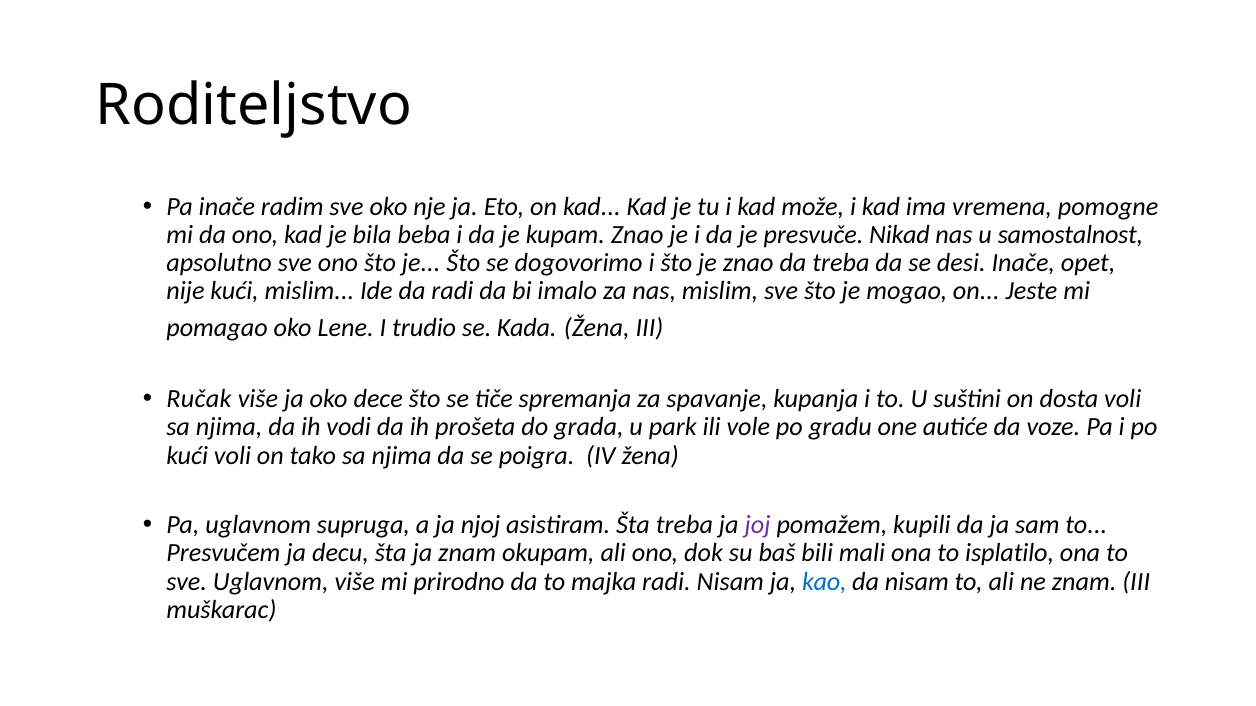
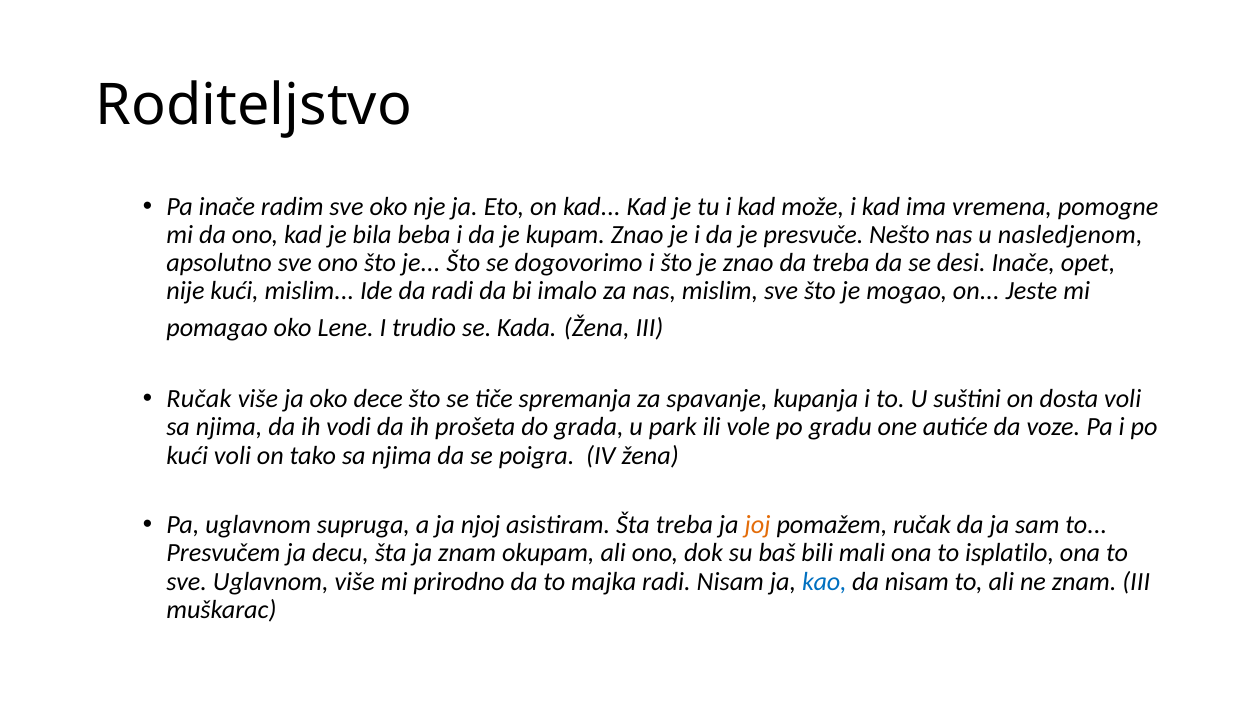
Nikad: Nikad -> Nešto (900, 235)
samostalnost: samostalnost -> nasledjenom (1070, 235)
joj colour: purple -> orange (758, 525)
pomažem kupili: kupili -> ručak (922, 525)
